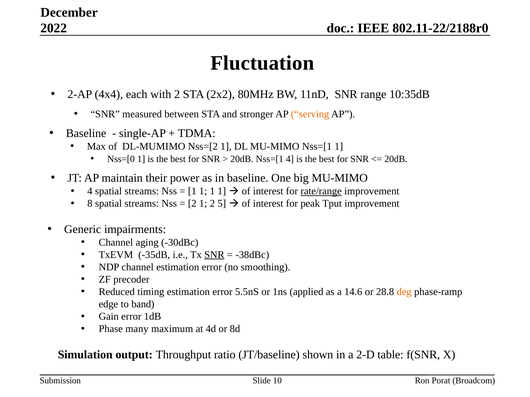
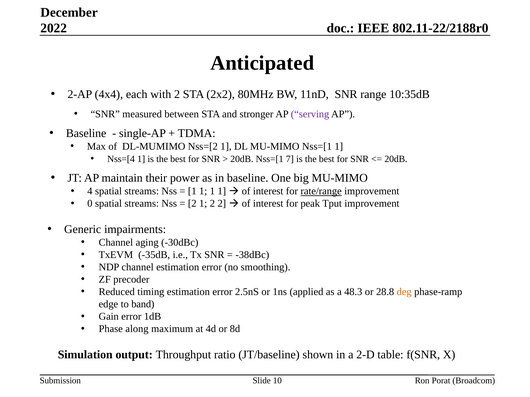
Fluctuation: Fluctuation -> Anticipated (262, 63)
serving colour: orange -> purple (310, 114)
Nss=[0: Nss=[0 -> Nss=[4 (121, 159)
Nss=[1 4: 4 -> 7 (290, 159)
8: 8 -> 0 (90, 204)
2 5: 5 -> 2 (222, 204)
SNR underline: present -> none (214, 255)
5.5nS: 5.5nS -> 2.5nS (247, 292)
14.6: 14.6 -> 48.3 (353, 292)
many: many -> along (137, 329)
